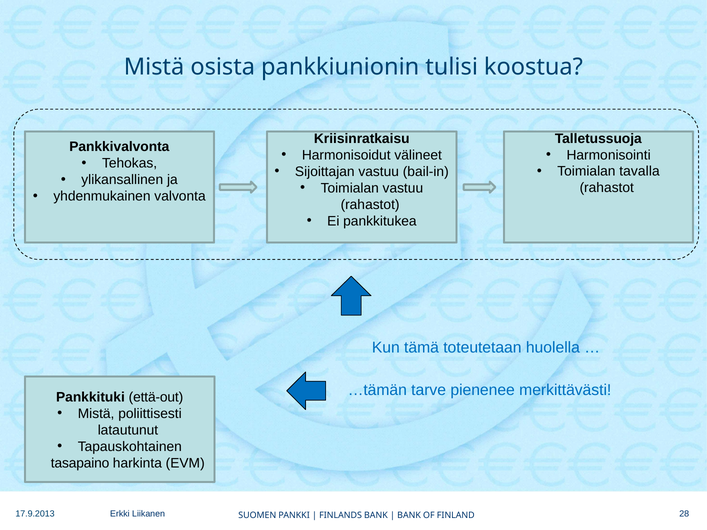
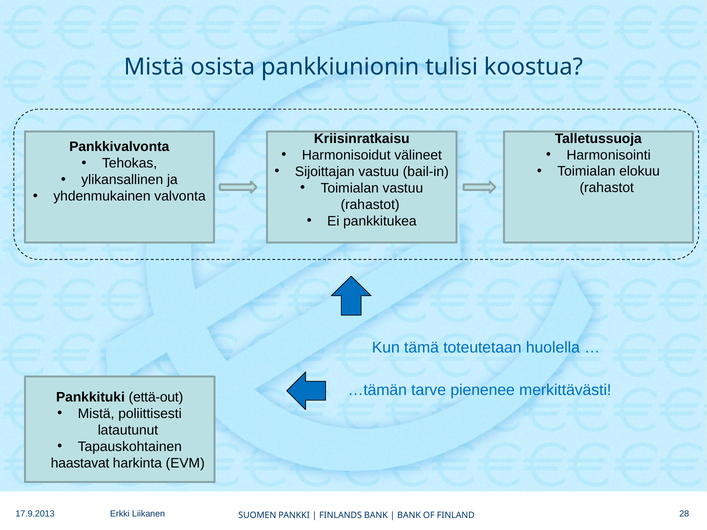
tavalla: tavalla -> elokuu (640, 172)
tasapaino: tasapaino -> haastavat (80, 463)
